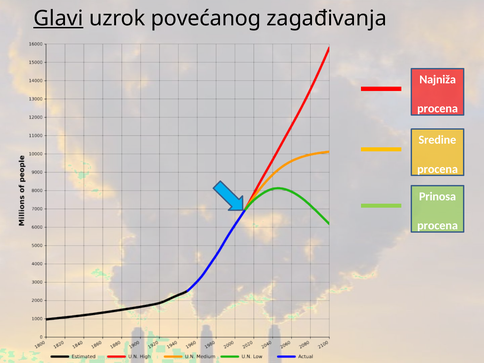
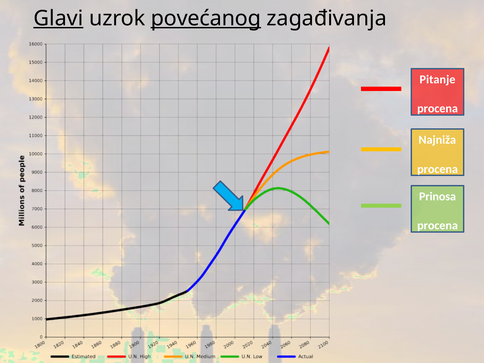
povećanog underline: none -> present (206, 18)
Najniža: Najniža -> Pitanje (437, 79)
Sredine: Sredine -> Najniža (437, 140)
